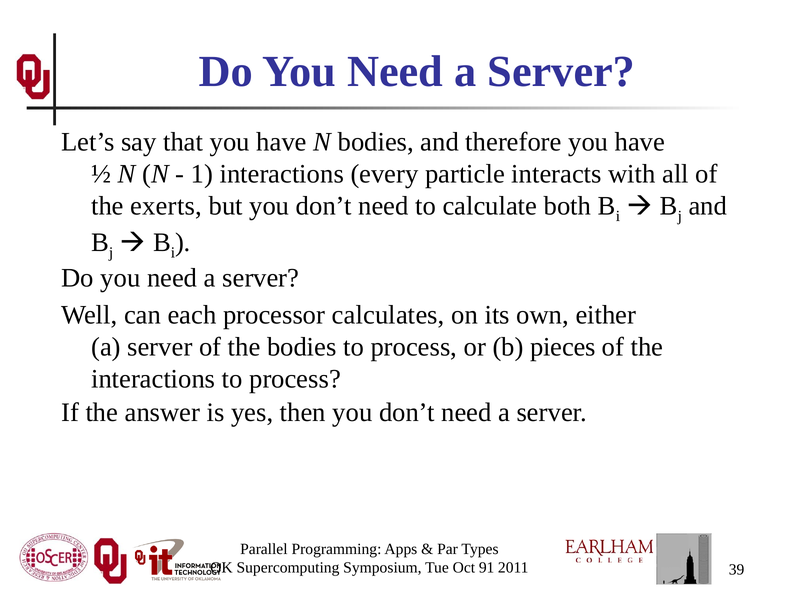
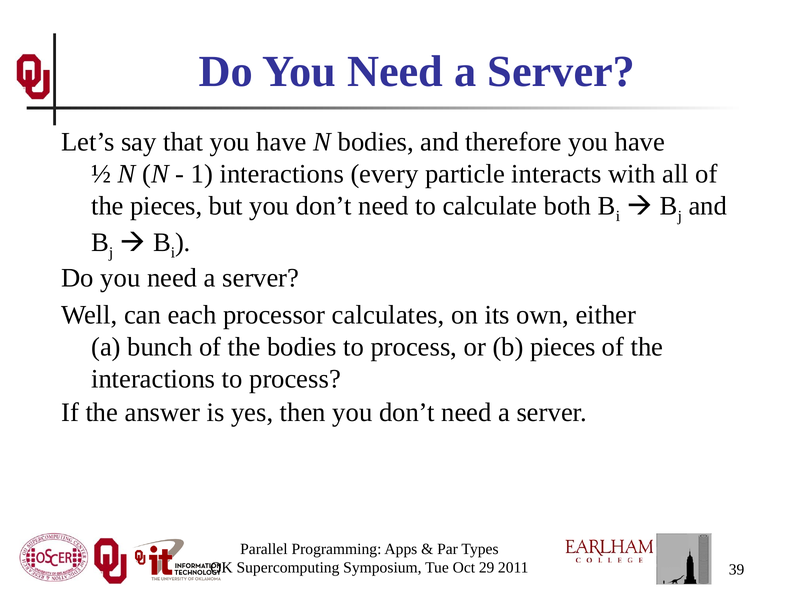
the exerts: exerts -> pieces (166, 206)
server: server -> bunch (160, 347)
91: 91 -> 29 (487, 567)
